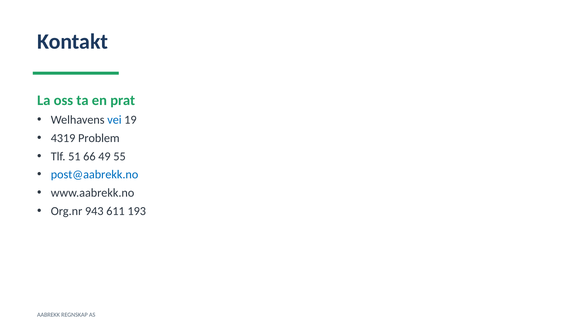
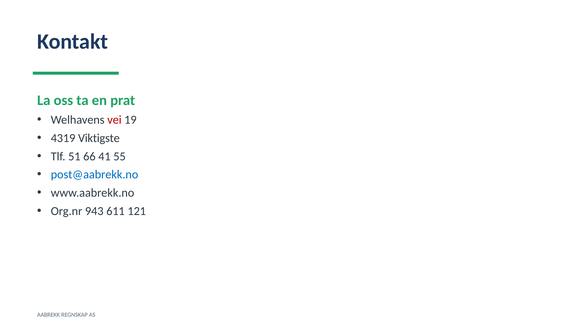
vei colour: blue -> red (114, 120)
Problem: Problem -> Viktigste (99, 138)
49: 49 -> 41 (104, 156)
193: 193 -> 121 (137, 211)
